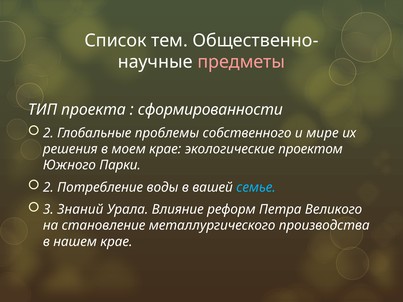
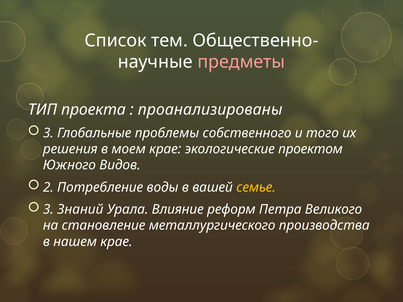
сформированности: сформированности -> проанализированы (210, 110)
2: 2 -> 3 (48, 133)
мире: мире -> того (323, 133)
Парки: Парки -> Видов (120, 165)
семье colour: light blue -> yellow (256, 187)
